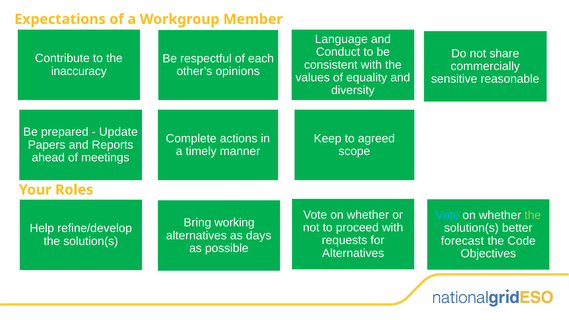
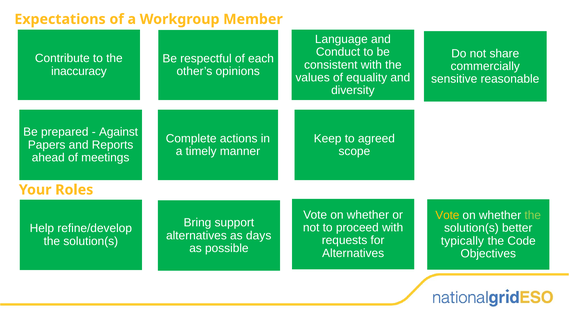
Update: Update -> Against (119, 132)
Vote colour: light blue -> yellow (447, 215)
working: working -> support (234, 223)
forecast: forecast -> typically (462, 241)
